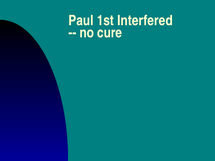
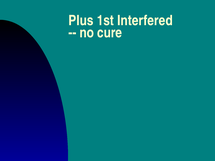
Paul: Paul -> Plus (81, 21)
